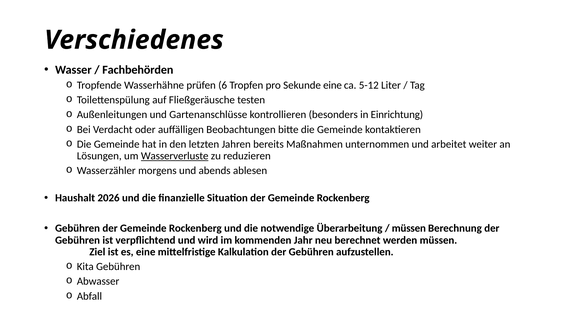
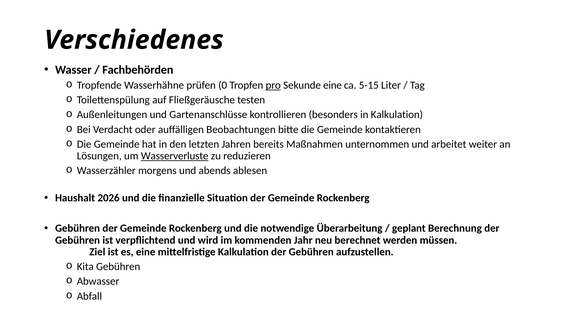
6: 6 -> 0 (223, 85)
pro underline: none -> present (273, 85)
5-12: 5-12 -> 5-15 (369, 85)
in Einrichtung: Einrichtung -> Kalkulation (397, 115)
müssen: müssen -> geplant (409, 229)
